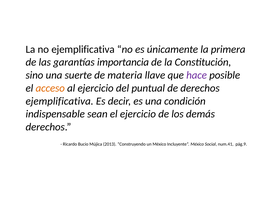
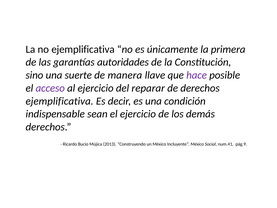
importancia: importancia -> autoridades (123, 62)
materia: materia -> manera (125, 75)
acceso colour: orange -> purple (50, 88)
puntual: puntual -> reparar (148, 88)
